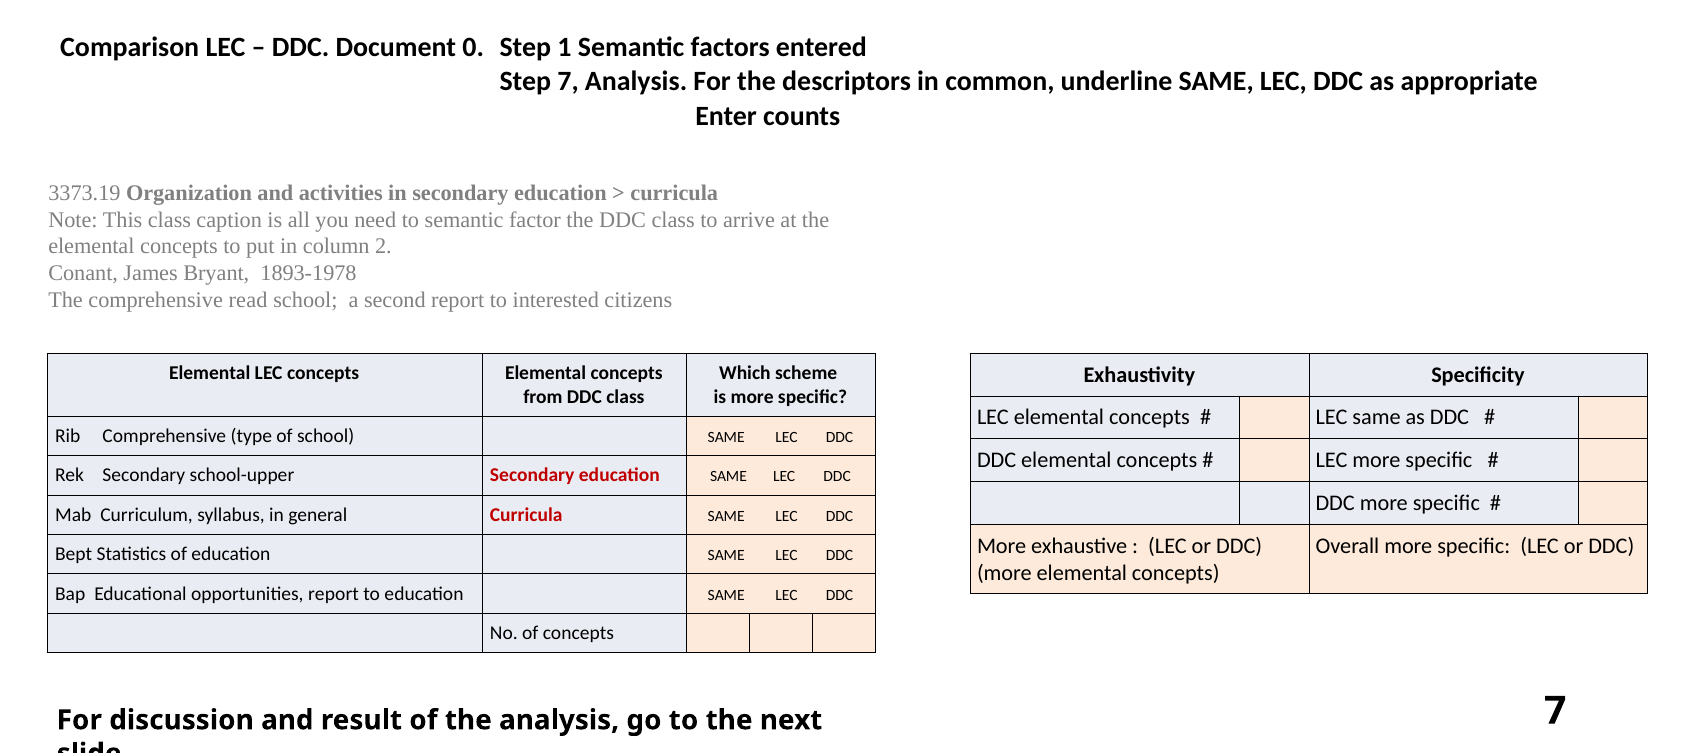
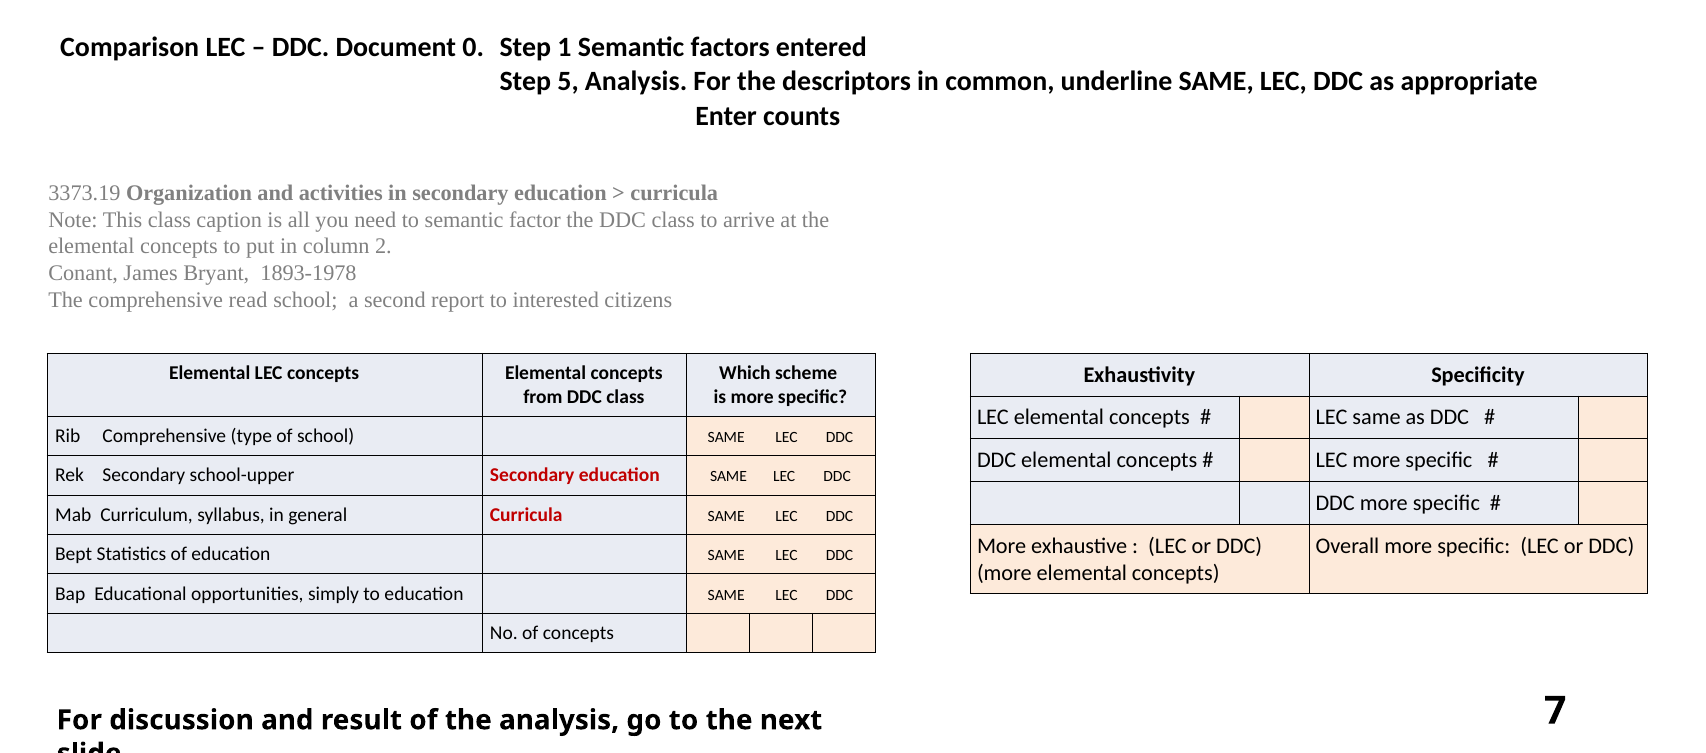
Step 7: 7 -> 5 (568, 82)
opportunities report: report -> simply (334, 593)
